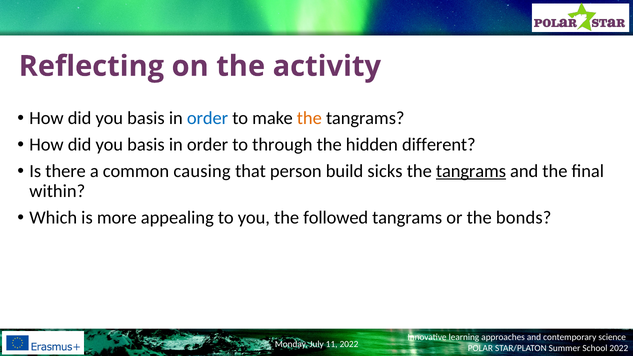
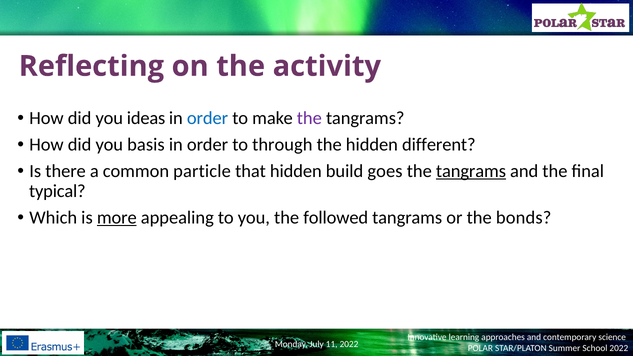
basis: basis -> ideas (146, 118)
the colour: orange -> purple (309, 118)
causing: causing -> particle (202, 171)
that person: person -> hidden (296, 171)
sicks: sicks -> goes (385, 171)
within: within -> typical (57, 191)
more underline: none -> present (117, 218)
